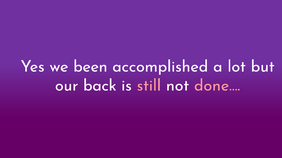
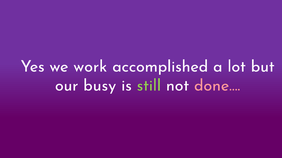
been: been -> work (90, 67)
back: back -> busy (100, 86)
still colour: pink -> light green (149, 86)
